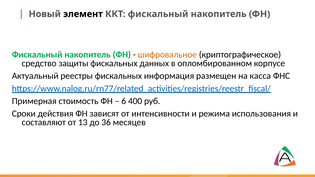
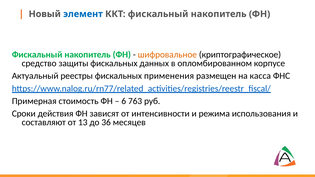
элемент colour: black -> blue (83, 14)
информация: информация -> применения (169, 76)
400: 400 -> 763 (135, 101)
